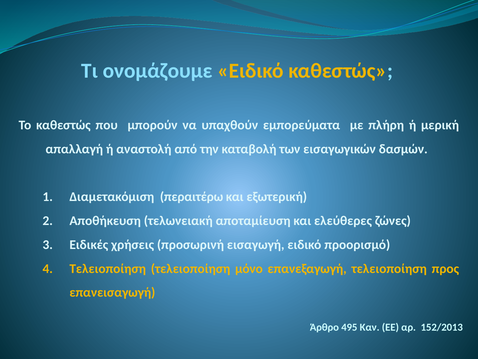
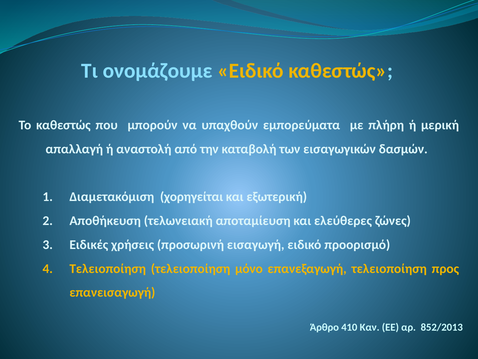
περαιτέρω: περαιτέρω -> χορηγείται (192, 197)
495: 495 -> 410 (349, 327)
152/2013: 152/2013 -> 852/2013 (442, 327)
